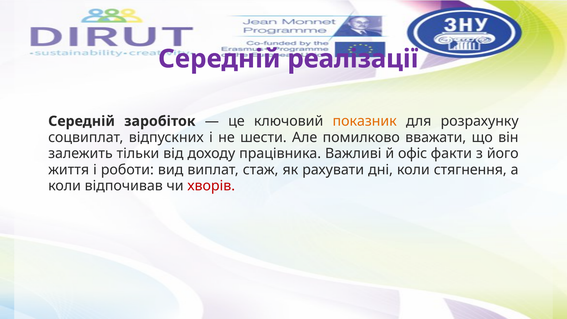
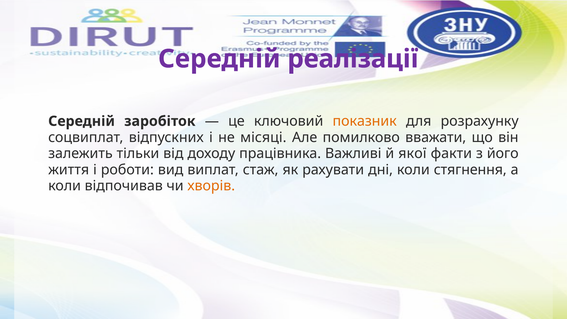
шести: шести -> місяці (263, 137)
офіс: офіс -> якої (412, 154)
хворів colour: red -> orange (211, 186)
